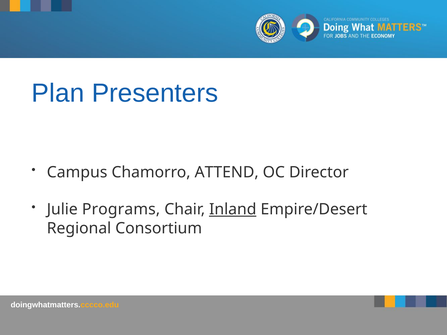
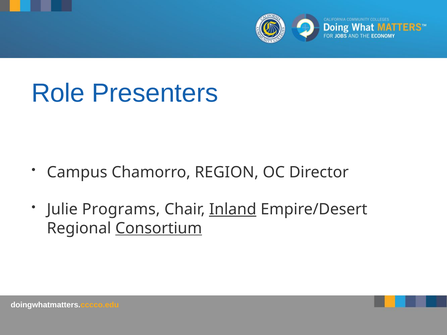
Plan: Plan -> Role (58, 93)
ATTEND: ATTEND -> REGION (227, 172)
Consortium underline: none -> present (159, 228)
